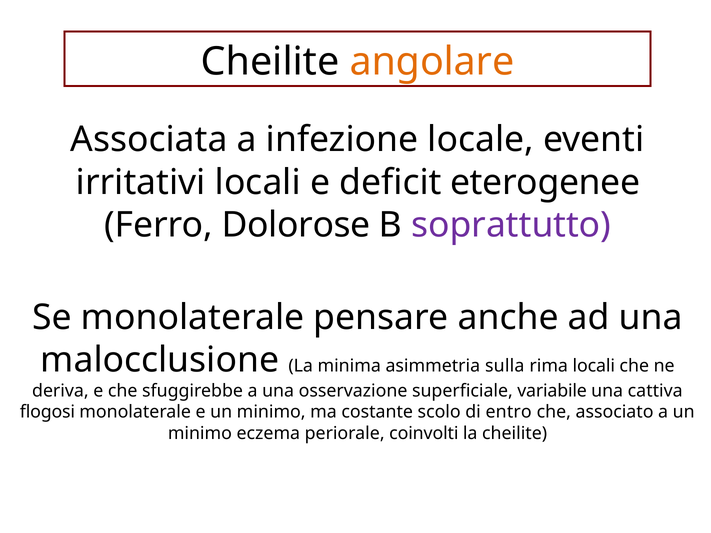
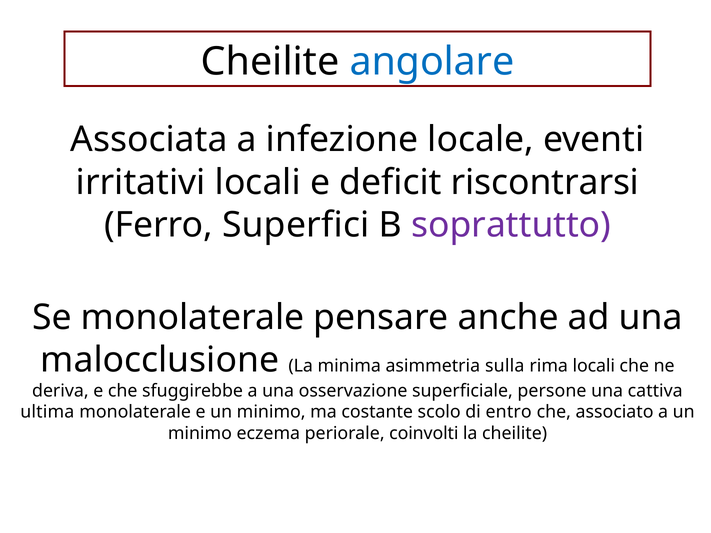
angolare colour: orange -> blue (432, 62)
eterogenee: eterogenee -> riscontrarsi (545, 182)
Dolorose: Dolorose -> Superfici (296, 225)
variabile: variabile -> persone (552, 391)
flogosi: flogosi -> ultima (47, 412)
